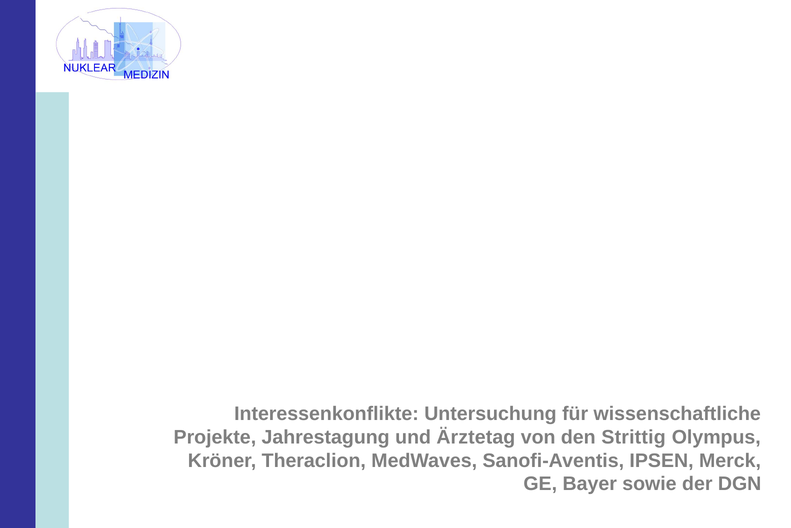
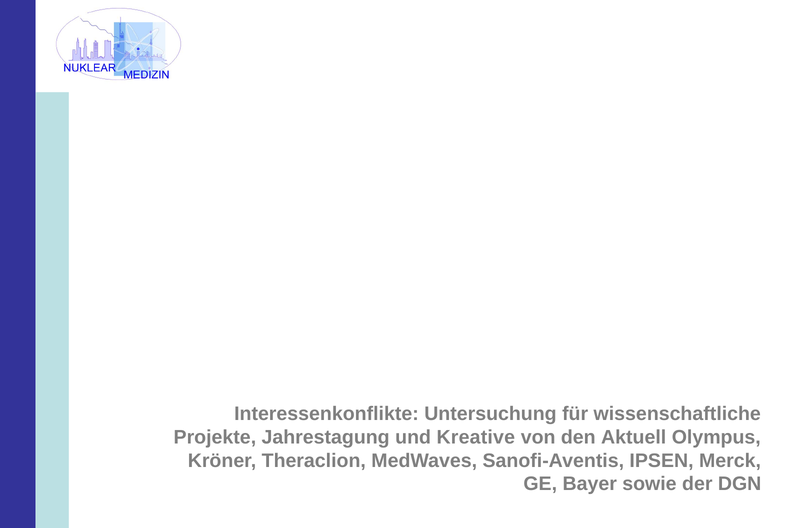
Ärztetag: Ärztetag -> Kreative (476, 437)
Strittig: Strittig -> Aktuell (634, 437)
